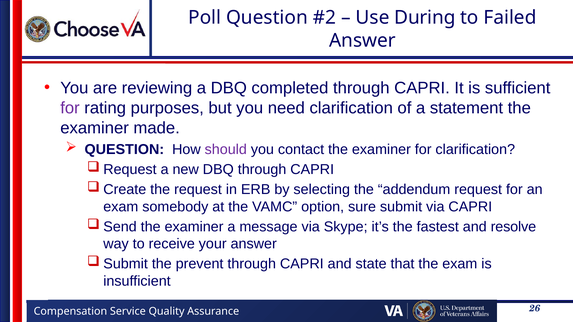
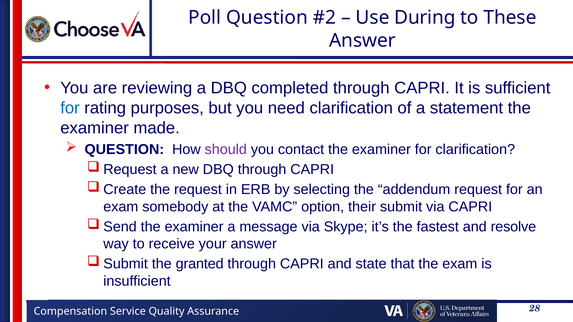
Failed: Failed -> These (510, 18)
for colour: purple -> blue (70, 108)
sure: sure -> their (362, 207)
prevent: prevent -> granted (200, 264)
26: 26 -> 28 (535, 309)
